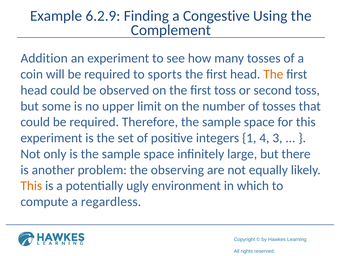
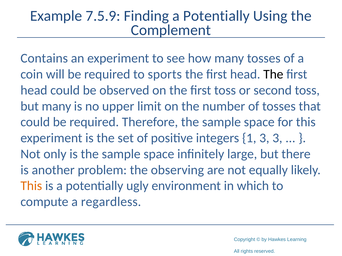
6.2.9: 6.2.9 -> 7.5.9 (103, 16)
Finding a Congestive: Congestive -> Potentially (216, 16)
Addition: Addition -> Contains (44, 58)
The colour: orange -> black (273, 74)
but some: some -> many (56, 106)
1 4: 4 -> 3 (264, 138)
